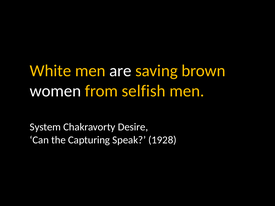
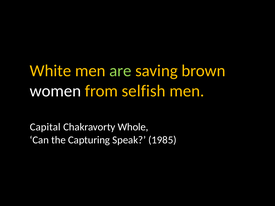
are colour: white -> light green (120, 71)
System: System -> Capital (45, 127)
Desire: Desire -> Whole (133, 127)
1928: 1928 -> 1985 (162, 140)
